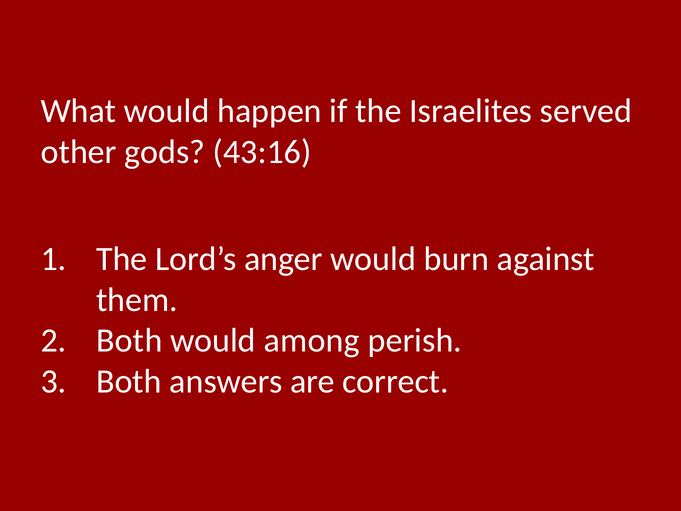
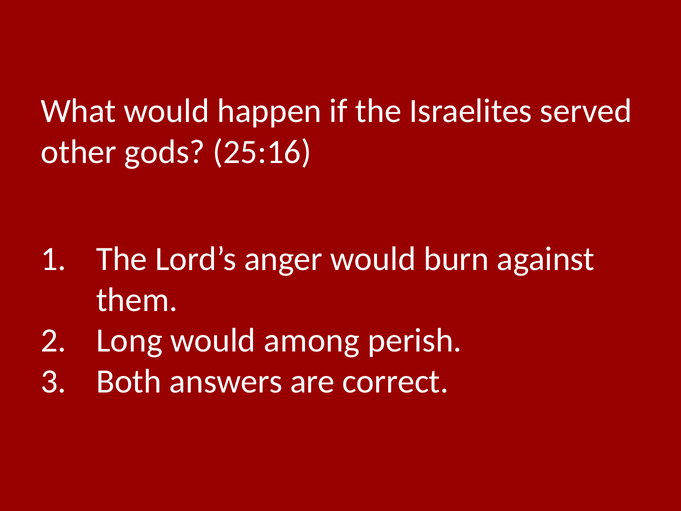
43:16: 43:16 -> 25:16 (262, 152)
Both: Both -> Long (129, 341)
